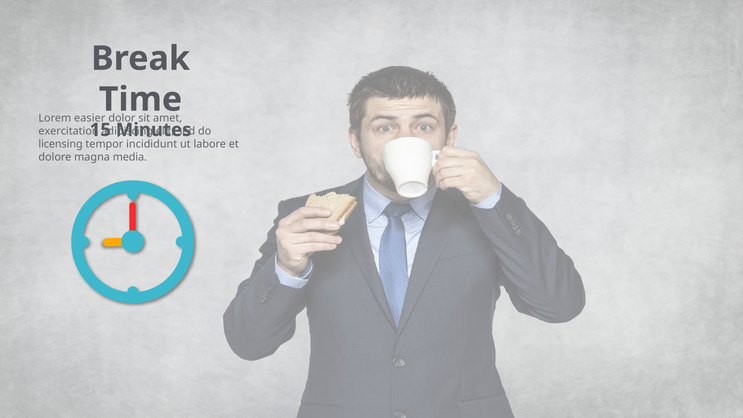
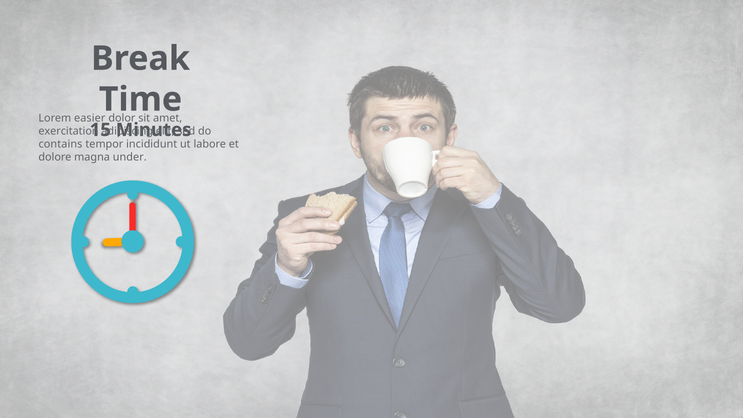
licensing: licensing -> contains (60, 144)
media: media -> under (130, 157)
